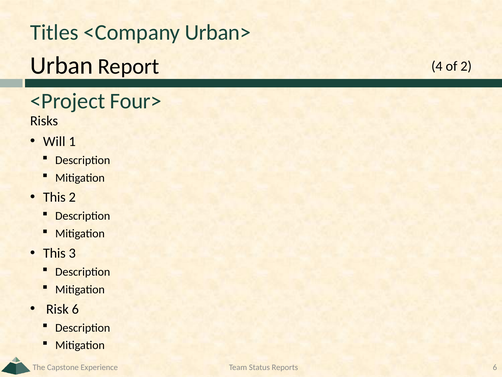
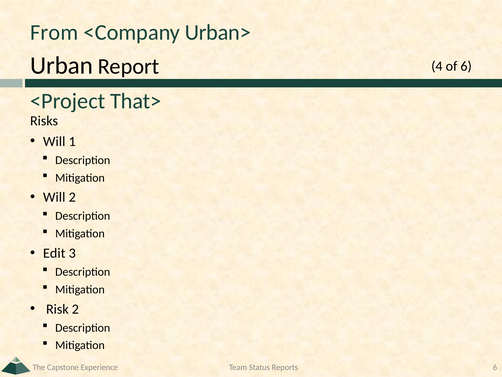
Titles: Titles -> From (54, 33)
of 2: 2 -> 6 (466, 66)
Four>: Four> -> That> (136, 101)
This: This -> Will (54, 197)
This: This -> Edit (54, 253)
Risk 6: 6 -> 2 (75, 309)
